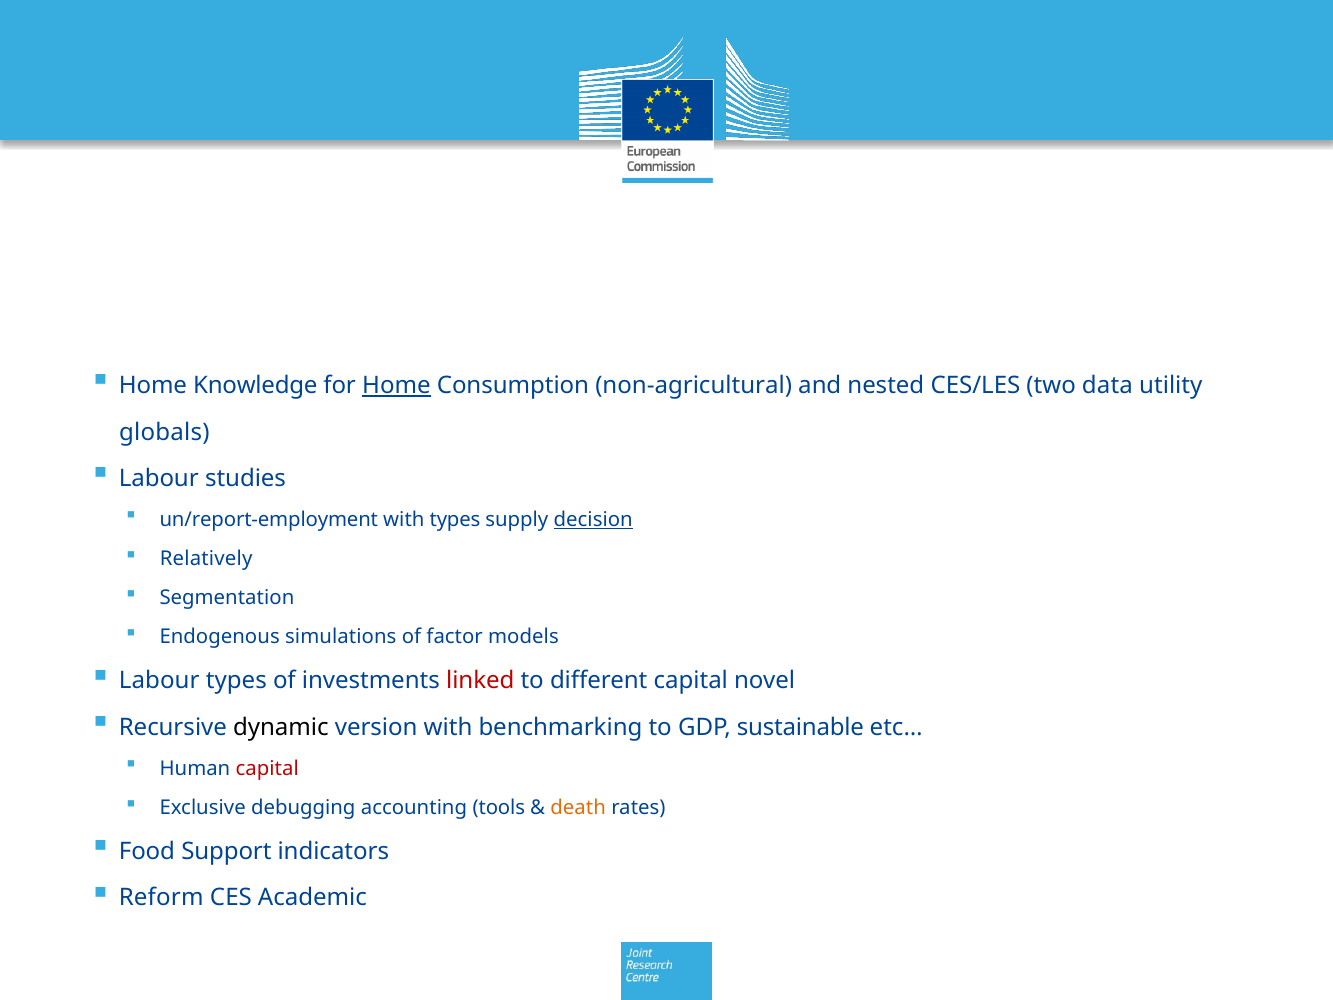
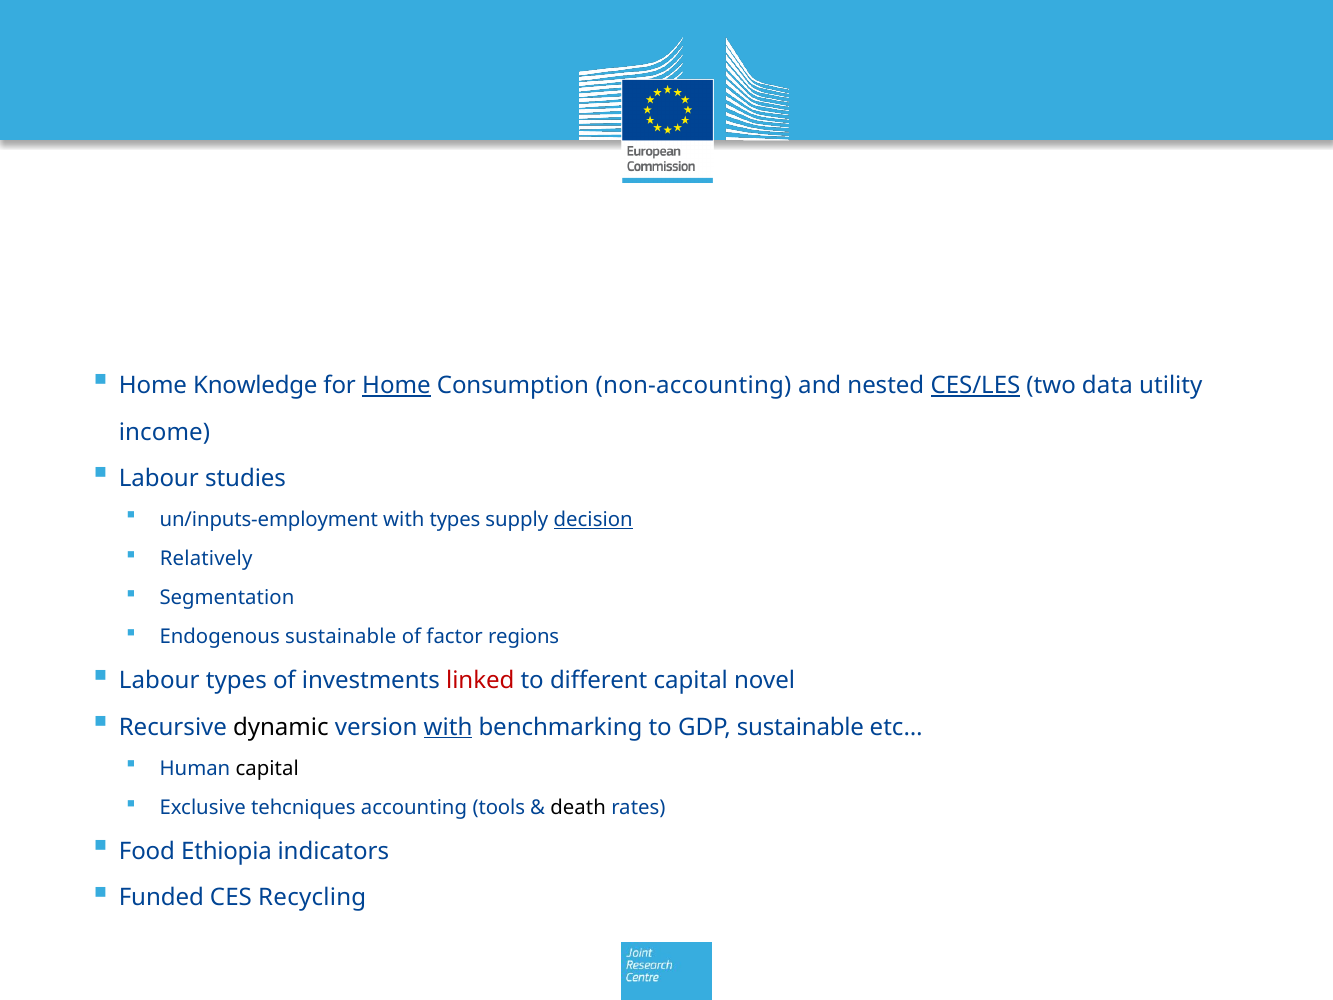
non-agricultural: non-agricultural -> non-accounting (694, 386)
CES/LES underline: none -> present (975, 386)
globals: globals -> income (164, 432)
un/report-employment: un/report-employment -> un/inputs-employment (269, 519)
Endogenous simulations: simulations -> sustainable (341, 637)
models: models -> regions (524, 637)
with underline: none -> present (448, 727)
capital colour: red -> black (267, 768)
debugging: debugging -> tehcniques (303, 807)
death colour: orange -> black (578, 807)
Support: Support -> Ethiopia (226, 851)
Reform: Reform -> Funded (161, 898)
Academic: Academic -> Recycling (312, 898)
